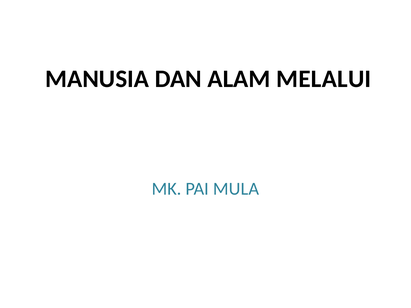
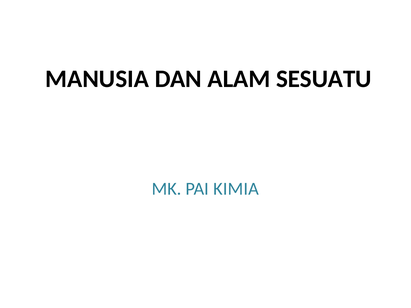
MELALUI: MELALUI -> SESUATU (324, 79)
MULA: MULA -> KIMIA (236, 189)
